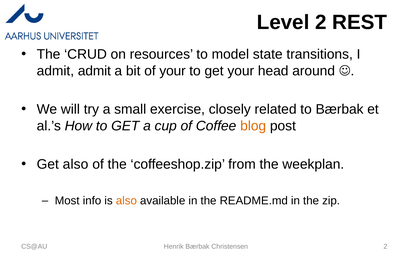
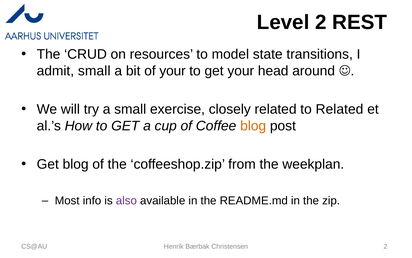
admit admit: admit -> small (94, 71)
to Bærbak: Bærbak -> Related (339, 109)
Get also: also -> blog (76, 164)
also colour: orange -> purple (126, 200)
